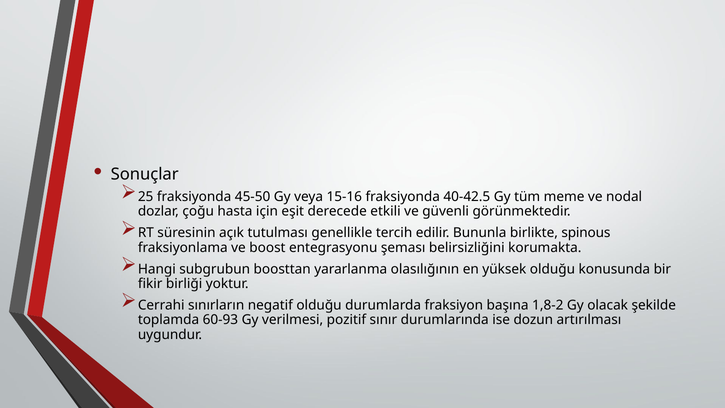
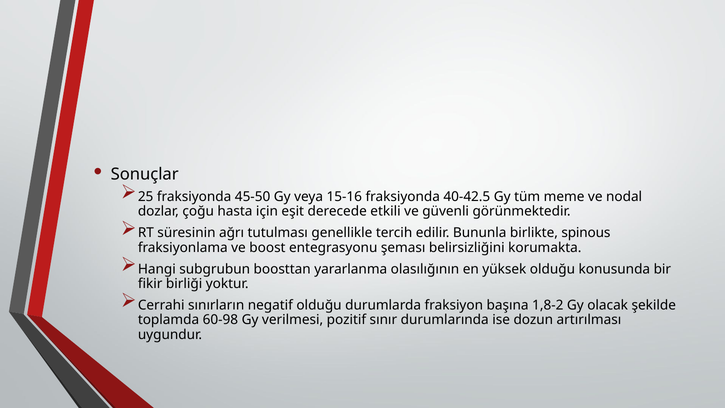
açık: açık -> ağrı (232, 233)
60-93: 60-93 -> 60-98 (220, 320)
